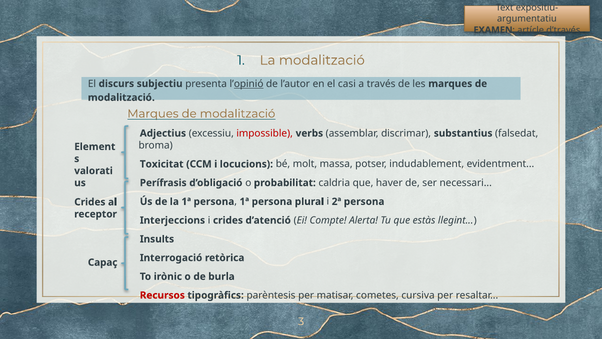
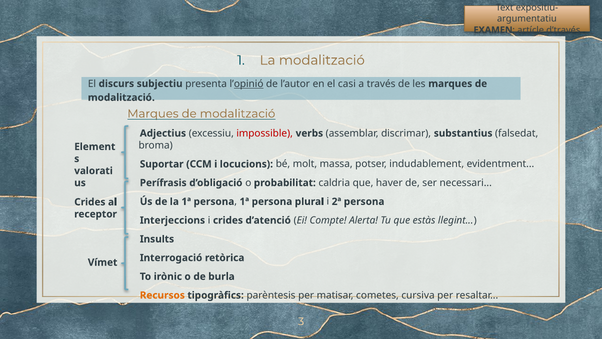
Toxicitat: Toxicitat -> Suportar (162, 164)
Capaç: Capaç -> Vímet (103, 262)
Recursos colour: red -> orange (162, 295)
